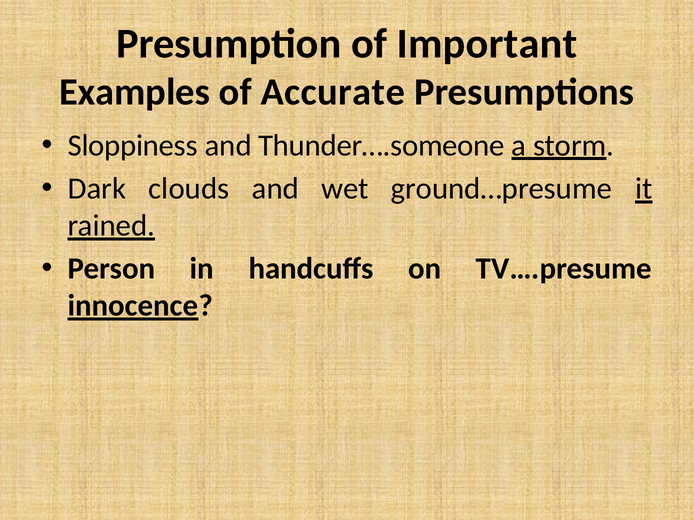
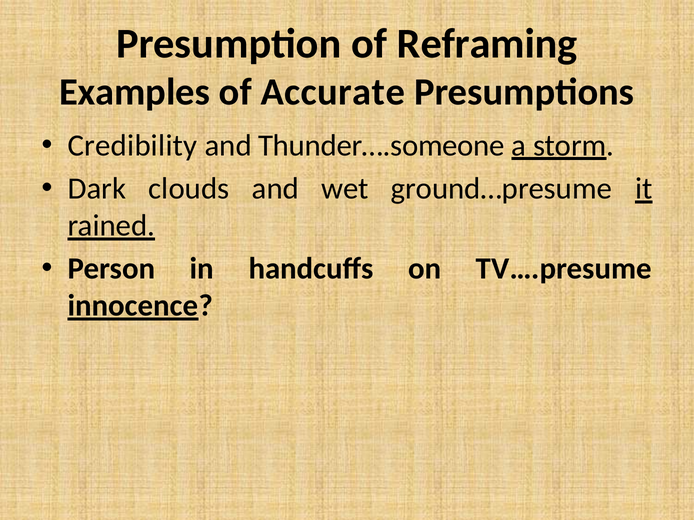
Important: Important -> Reframing (487, 44)
Sloppiness: Sloppiness -> Credibility (132, 146)
